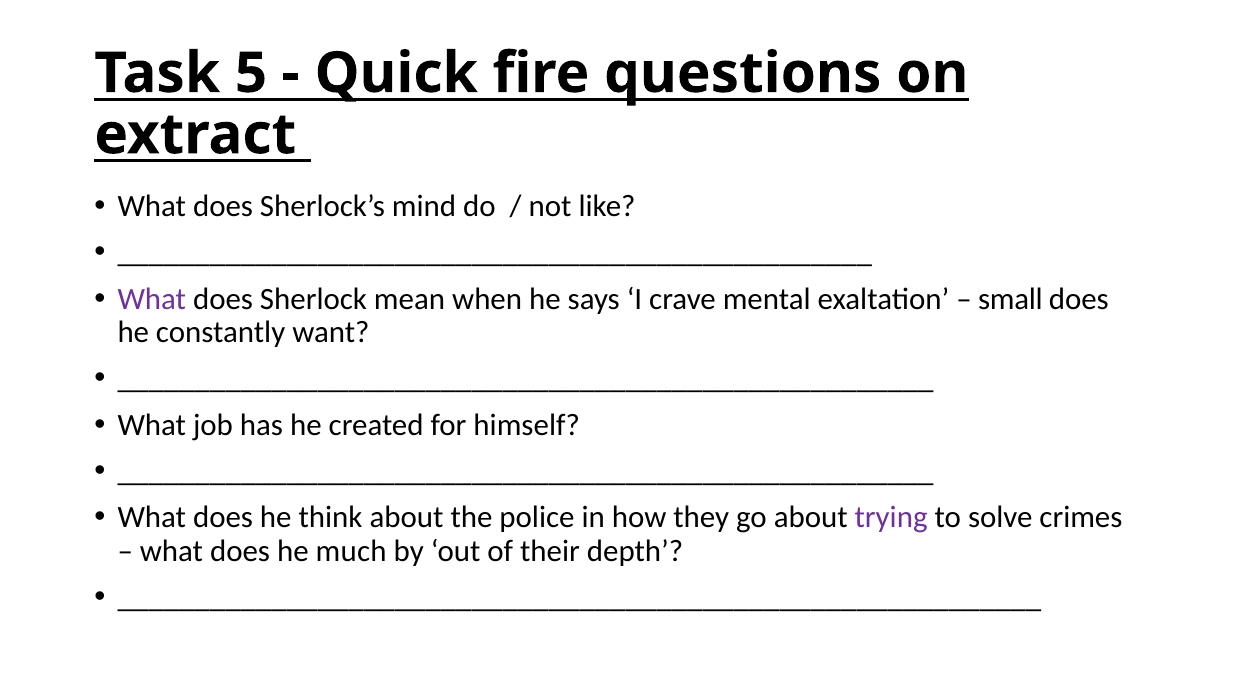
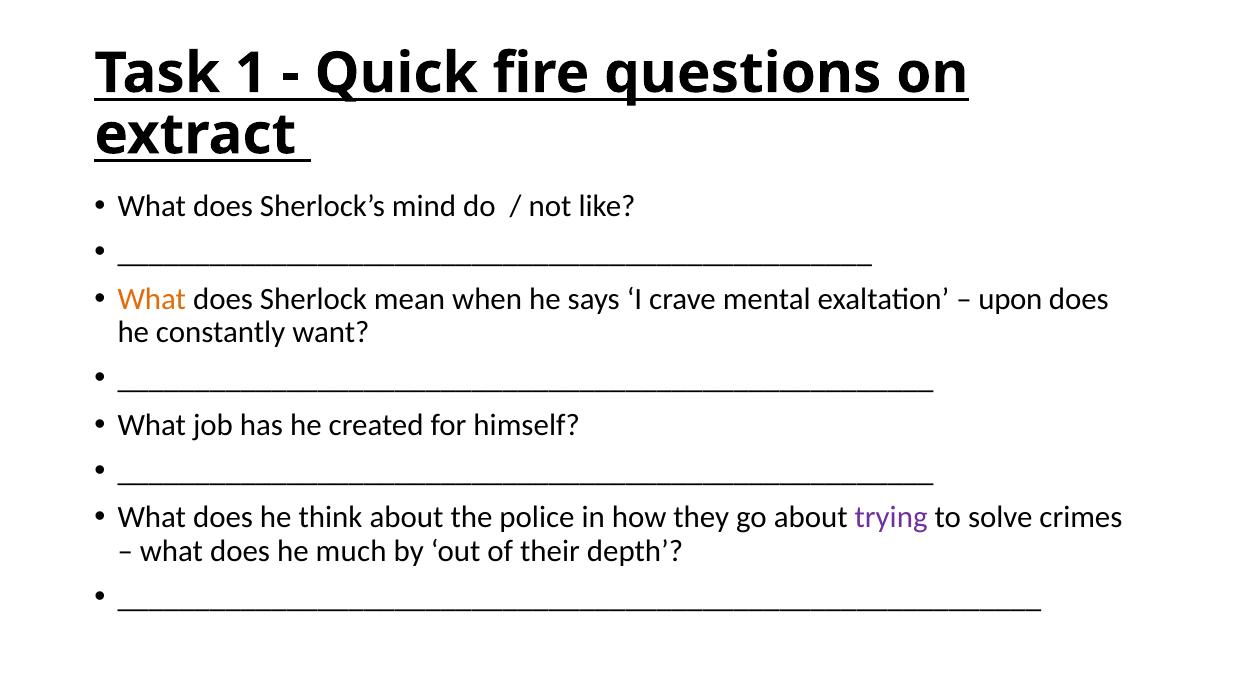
5: 5 -> 1 (251, 73)
What colour: purple -> orange (152, 299)
small: small -> upon (1010, 299)
